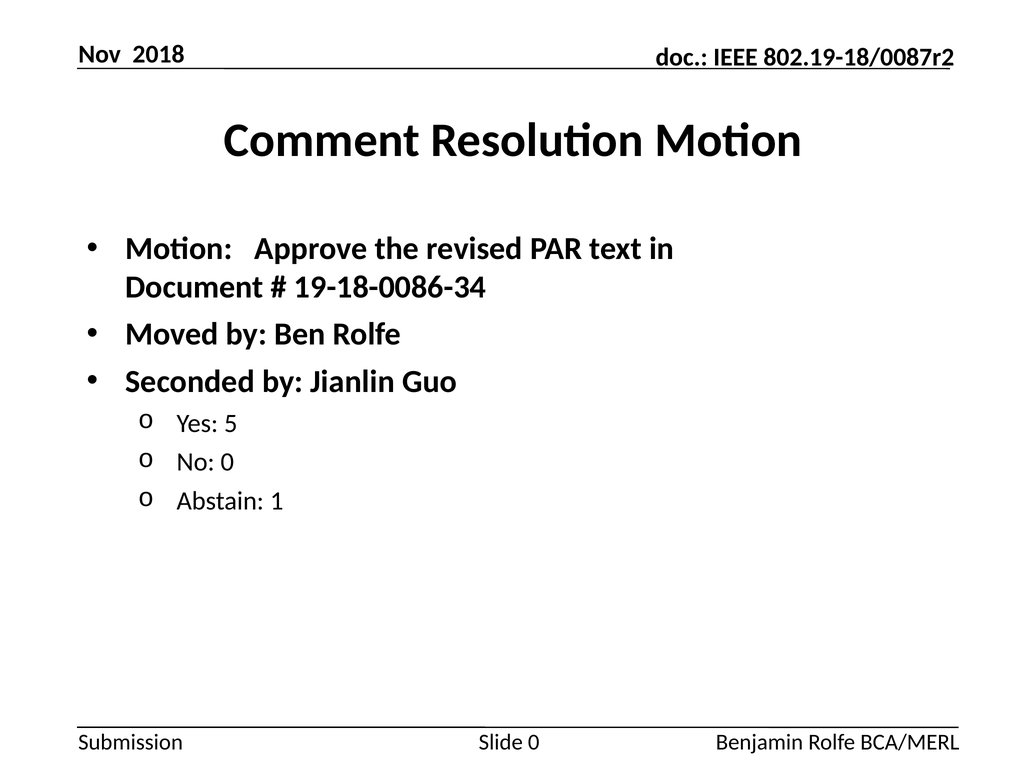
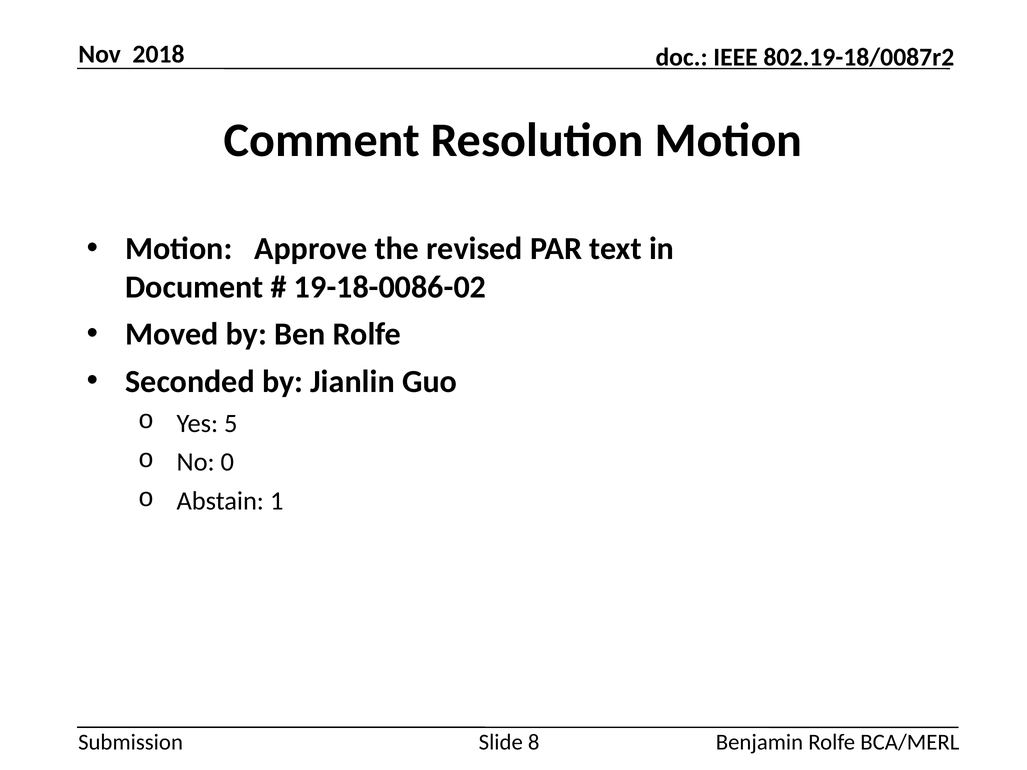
19-18-0086-34: 19-18-0086-34 -> 19-18-0086-02 (390, 287)
Slide 0: 0 -> 8 (534, 743)
